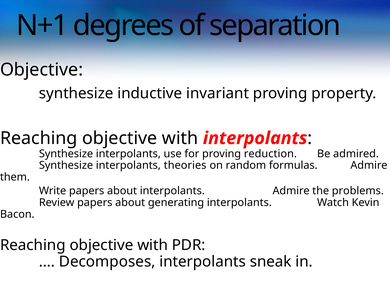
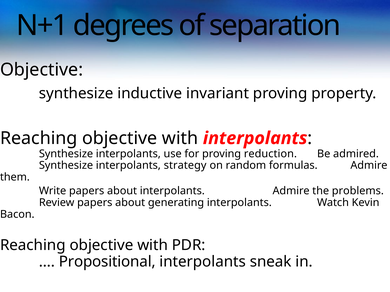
theories: theories -> strategy (185, 166)
Decomposes: Decomposes -> Propositional (107, 262)
